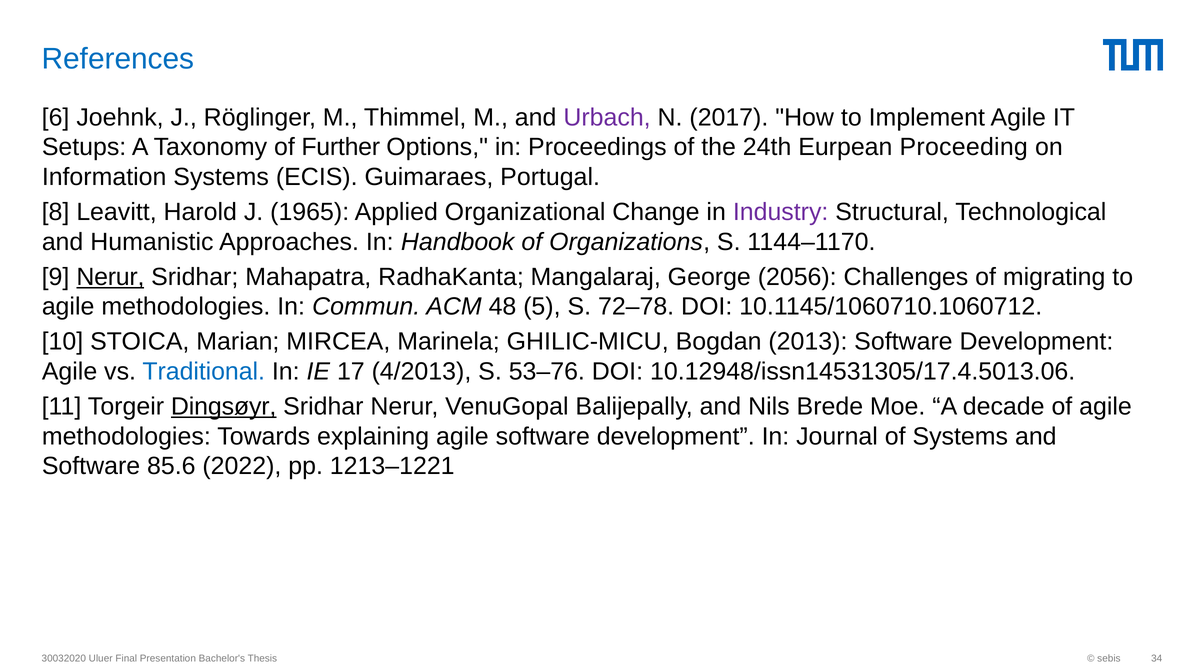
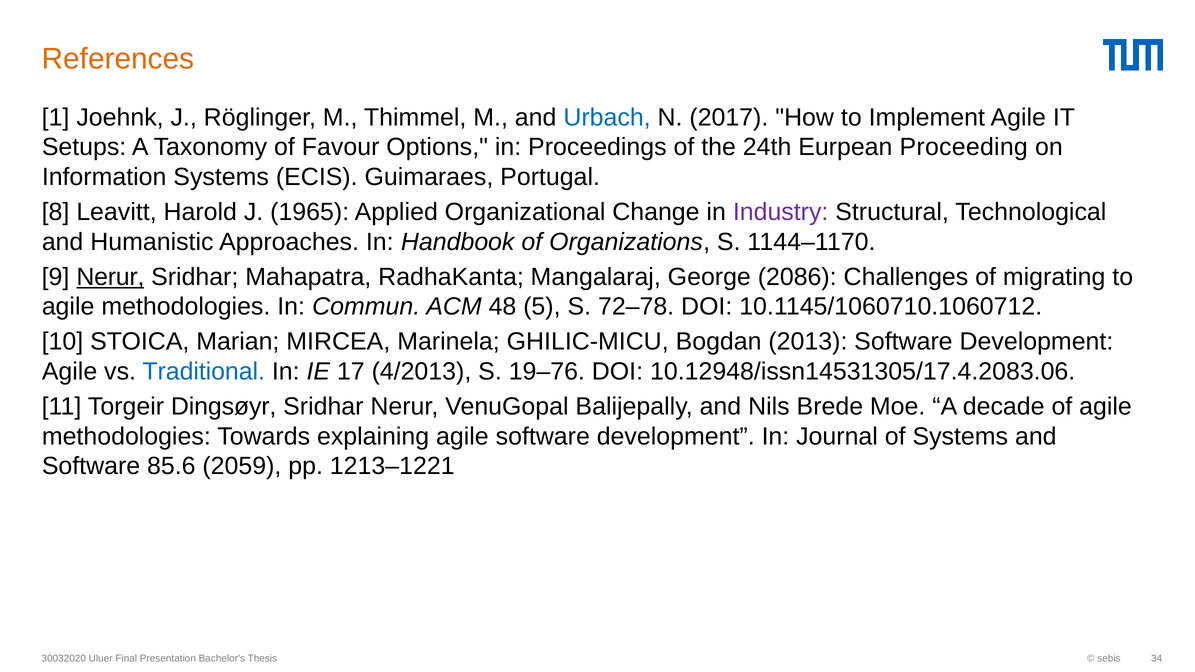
References colour: blue -> orange (118, 59)
6: 6 -> 1 (56, 117)
Urbach colour: purple -> blue (607, 117)
Further: Further -> Favour (341, 147)
2056: 2056 -> 2086 (797, 277)
53–76: 53–76 -> 19–76 (547, 372)
10.12948/issn14531305/17.4.5013.06: 10.12948/issn14531305/17.4.5013.06 -> 10.12948/issn14531305/17.4.2083.06 (863, 372)
Dingsøyr underline: present -> none (224, 407)
2022: 2022 -> 2059 (242, 466)
